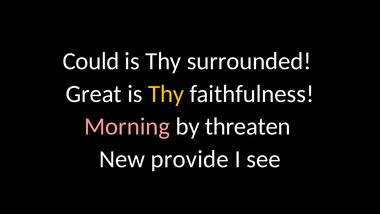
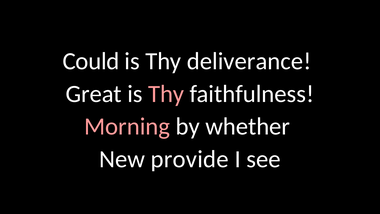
surrounded: surrounded -> deliverance (249, 61)
Thy colour: yellow -> pink (166, 94)
threaten: threaten -> whether (248, 126)
